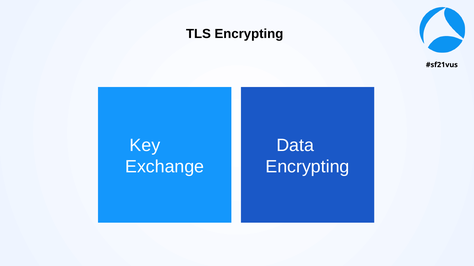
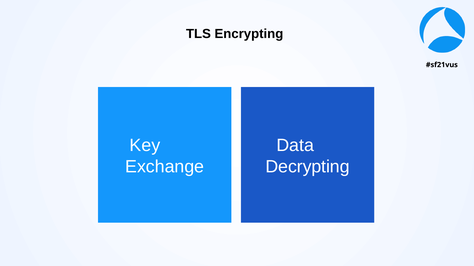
Encrypting: Encrypting -> Decrypting (308, 167)
